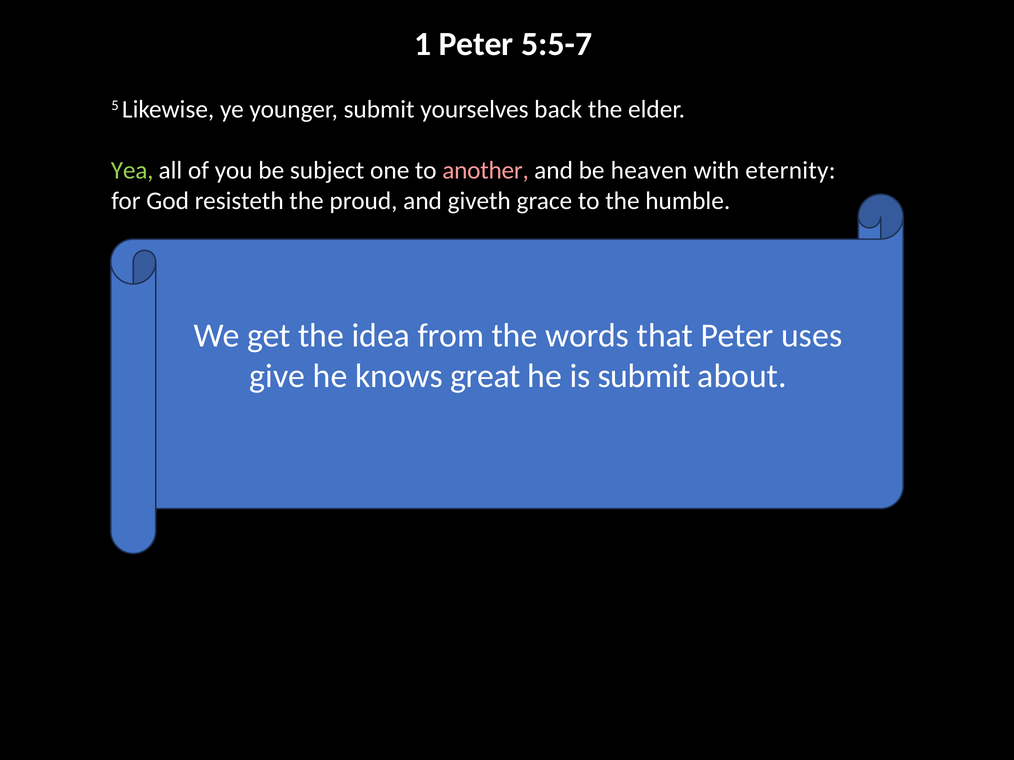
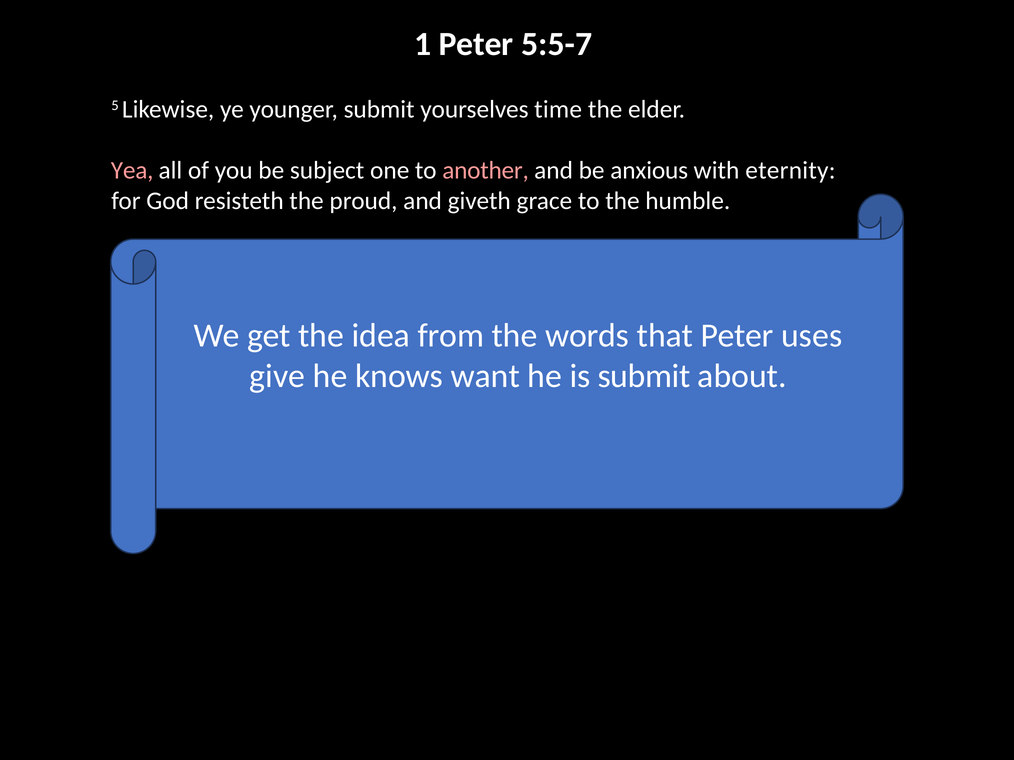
back: back -> time (558, 110)
Yea colour: light green -> pink (132, 171)
heaven: heaven -> anxious (649, 171)
great: great -> want (485, 376)
